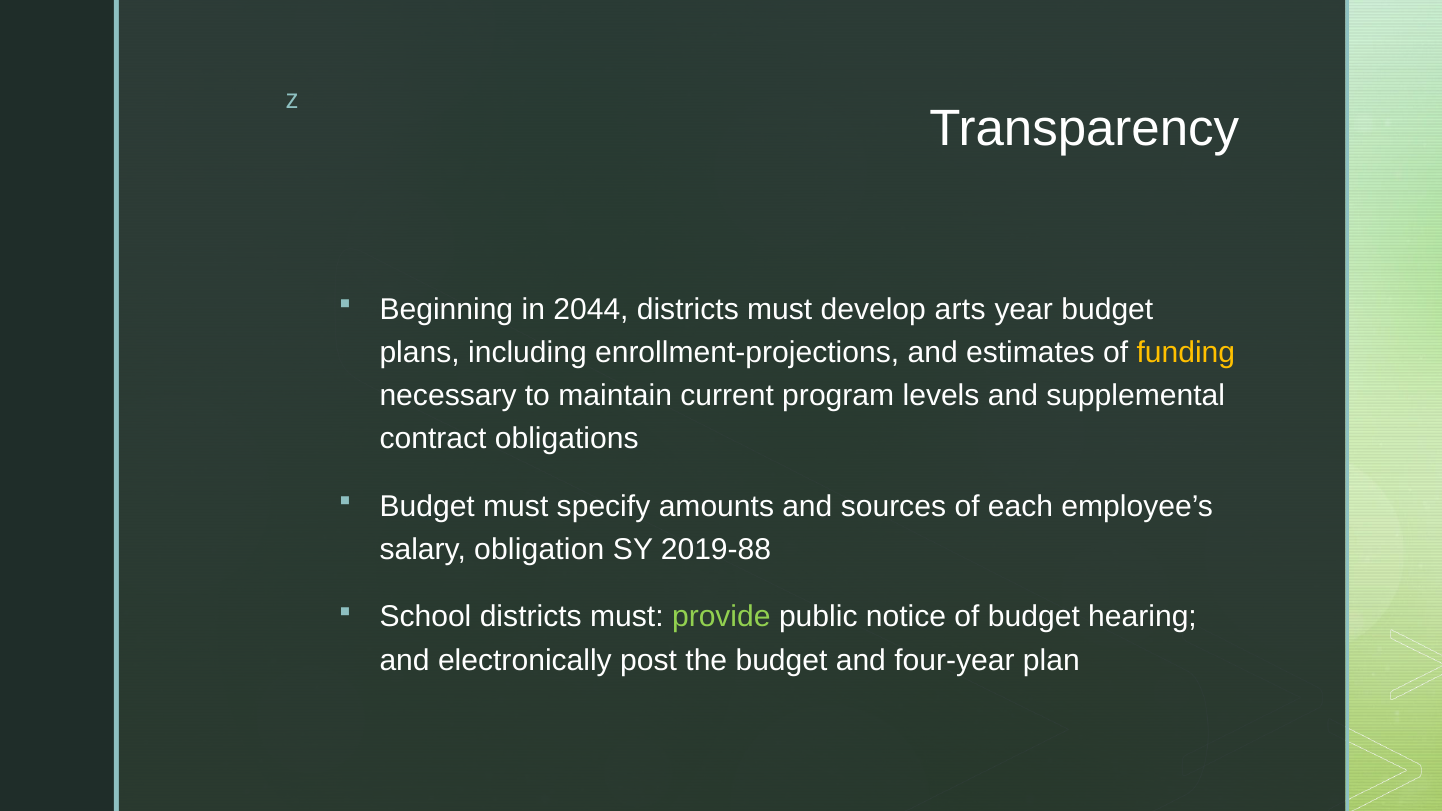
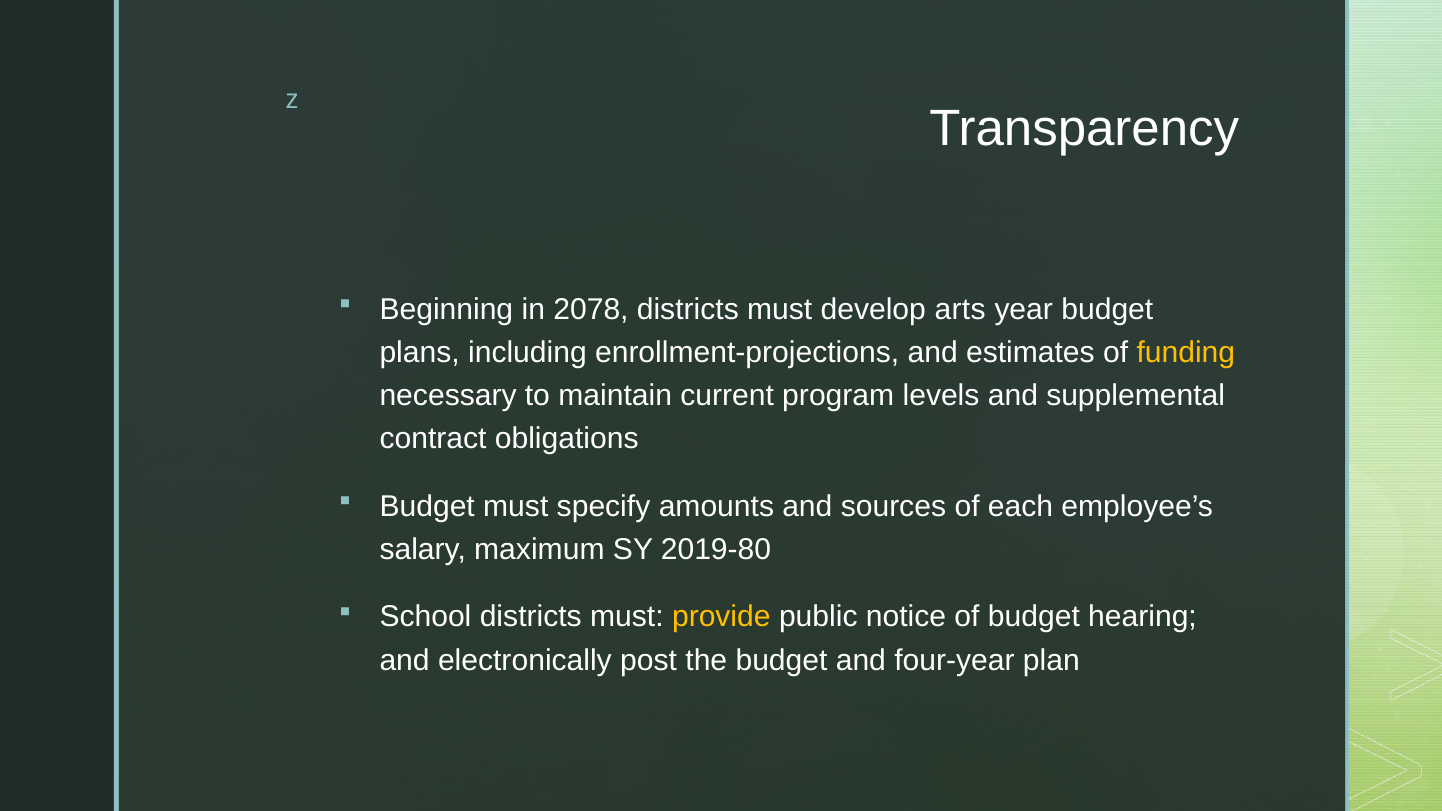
2044: 2044 -> 2078 (591, 309)
obligation: obligation -> maximum (539, 550)
2019-88: 2019-88 -> 2019-80 (716, 550)
provide colour: light green -> yellow (721, 617)
